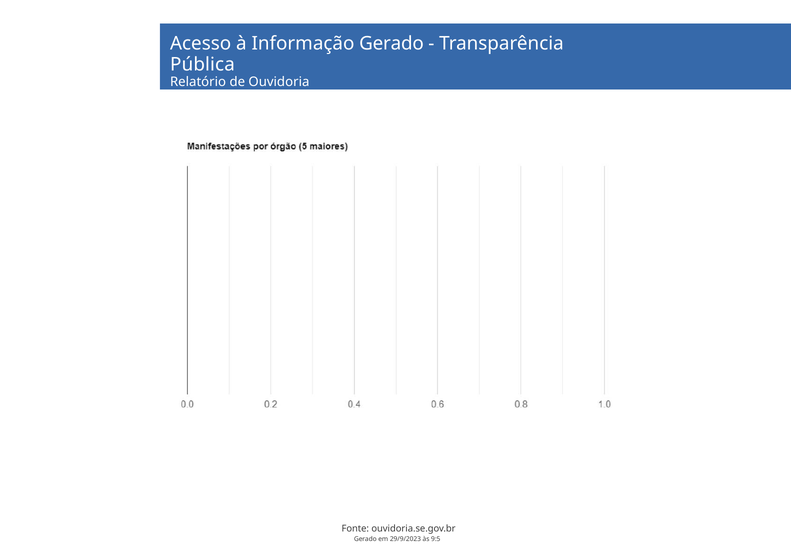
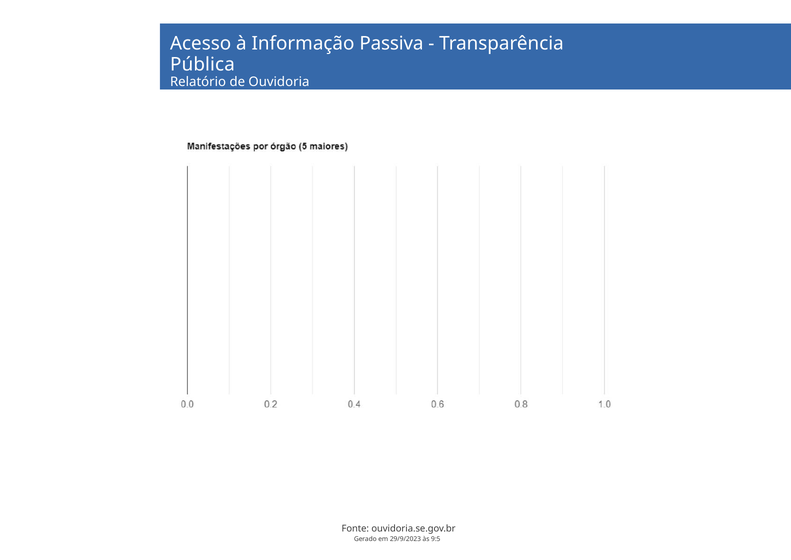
Informação Gerado: Gerado -> Passiva (391, 44)
